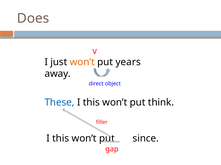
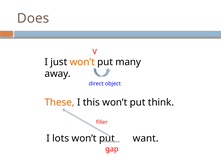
years: years -> many (128, 62)
These colour: blue -> orange (59, 103)
this: this -> lots (61, 139)
since: since -> want (146, 139)
